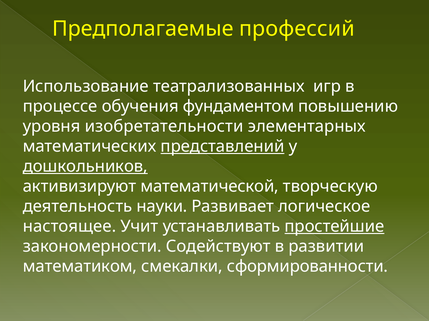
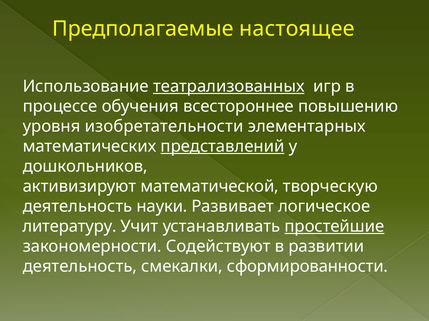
профессий: профессий -> настоящее (297, 29)
театрализованных underline: none -> present (229, 87)
фундаментом: фундаментом -> всестороннее (238, 107)
дошкольников underline: present -> none (85, 167)
настоящее: настоящее -> литературу (70, 227)
математиком: математиком -> деятельность (80, 267)
